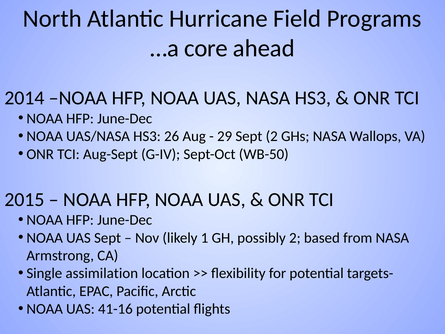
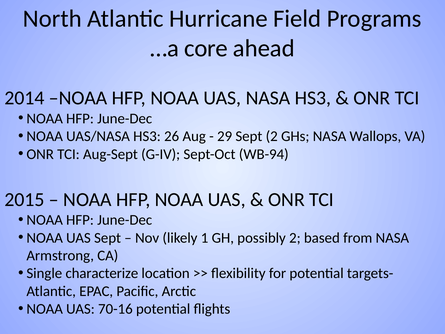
WB-50: WB-50 -> WB-94 (264, 154)
assimilation: assimilation -> characterize (102, 273)
41-16: 41-16 -> 70-16 (115, 309)
